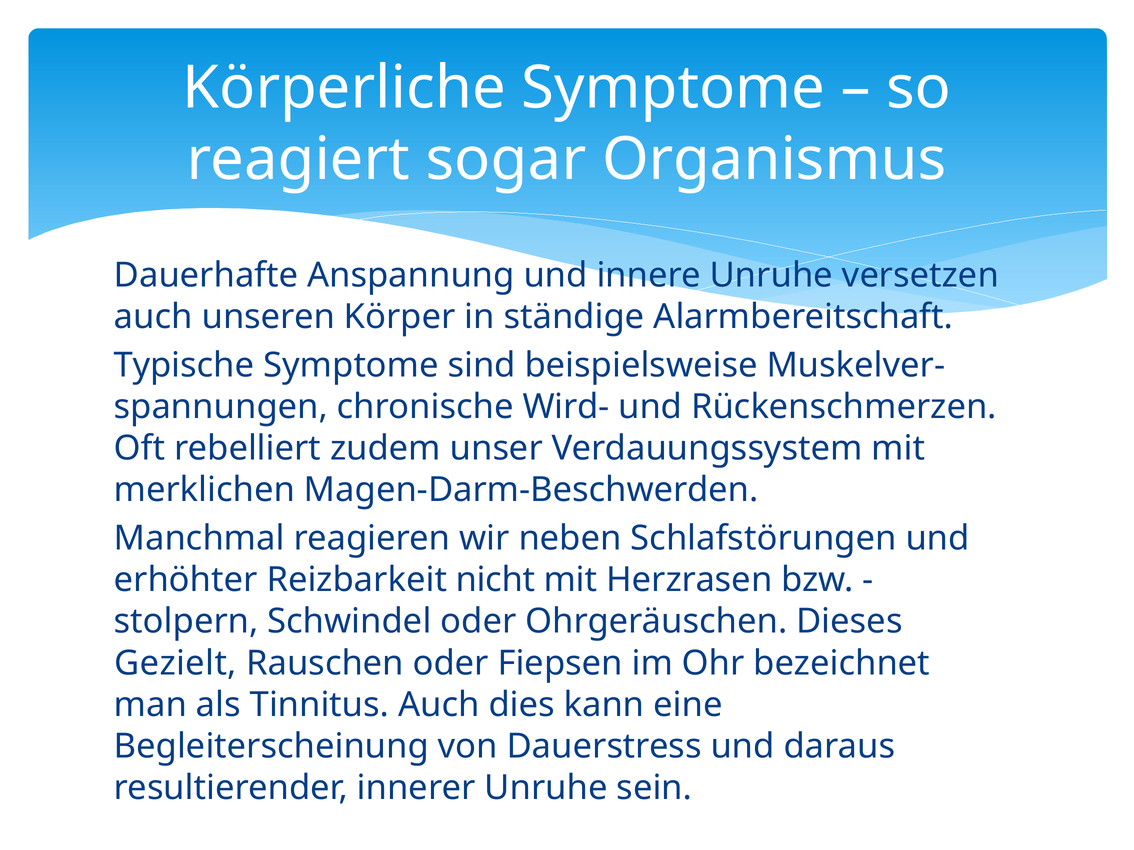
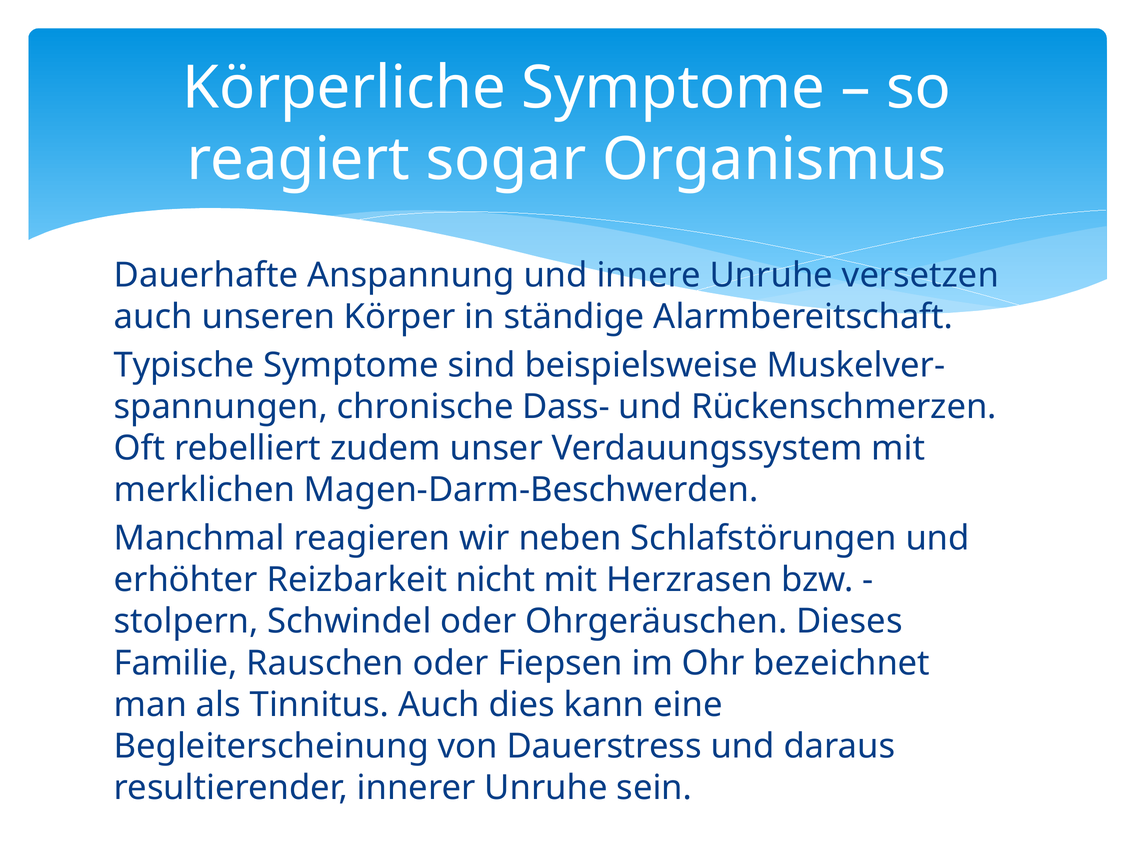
Wird-: Wird- -> Dass- (566, 407)
Gezielt: Gezielt -> Familie (176, 663)
